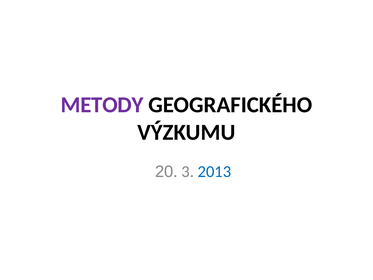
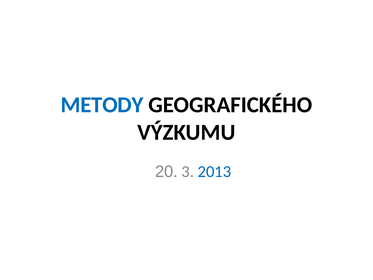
METODY colour: purple -> blue (102, 105)
